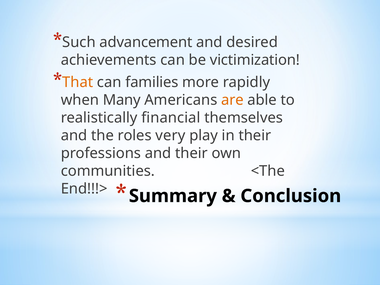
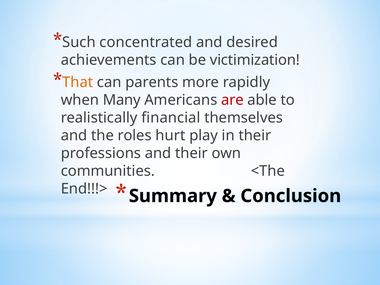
advancement: advancement -> concentrated (146, 42)
families: families -> parents (152, 82)
are colour: orange -> red (232, 100)
very: very -> hurt (170, 135)
